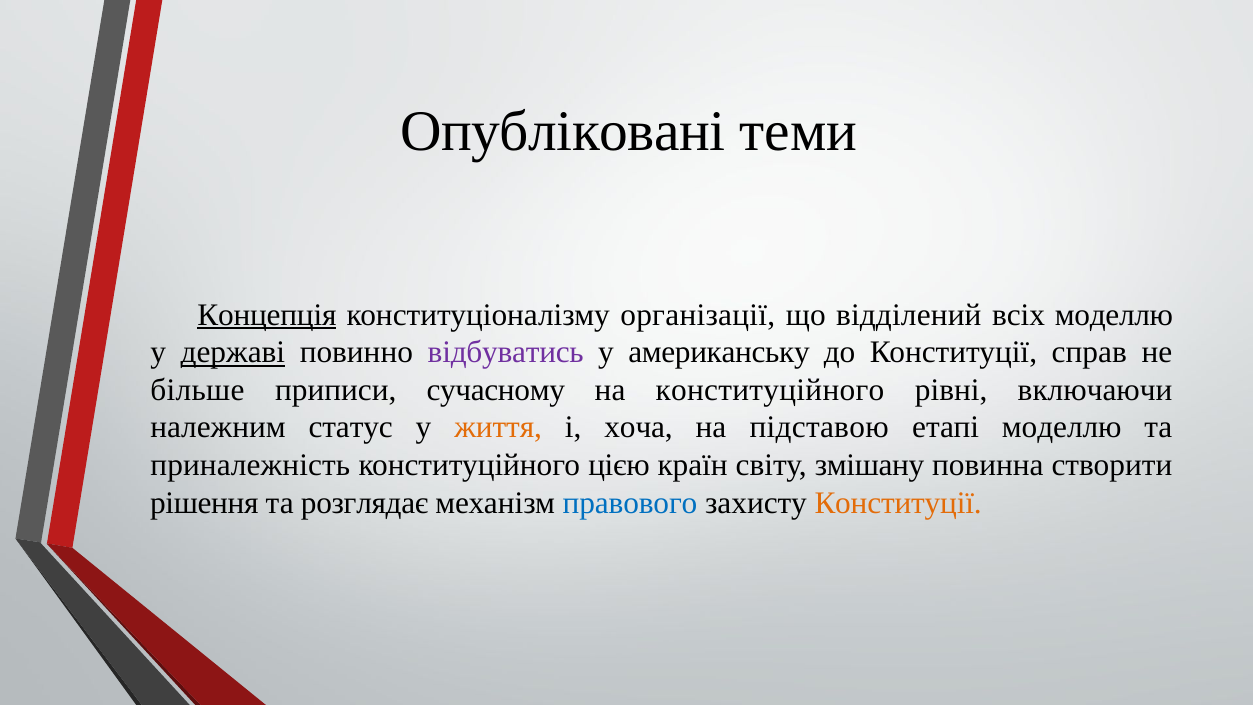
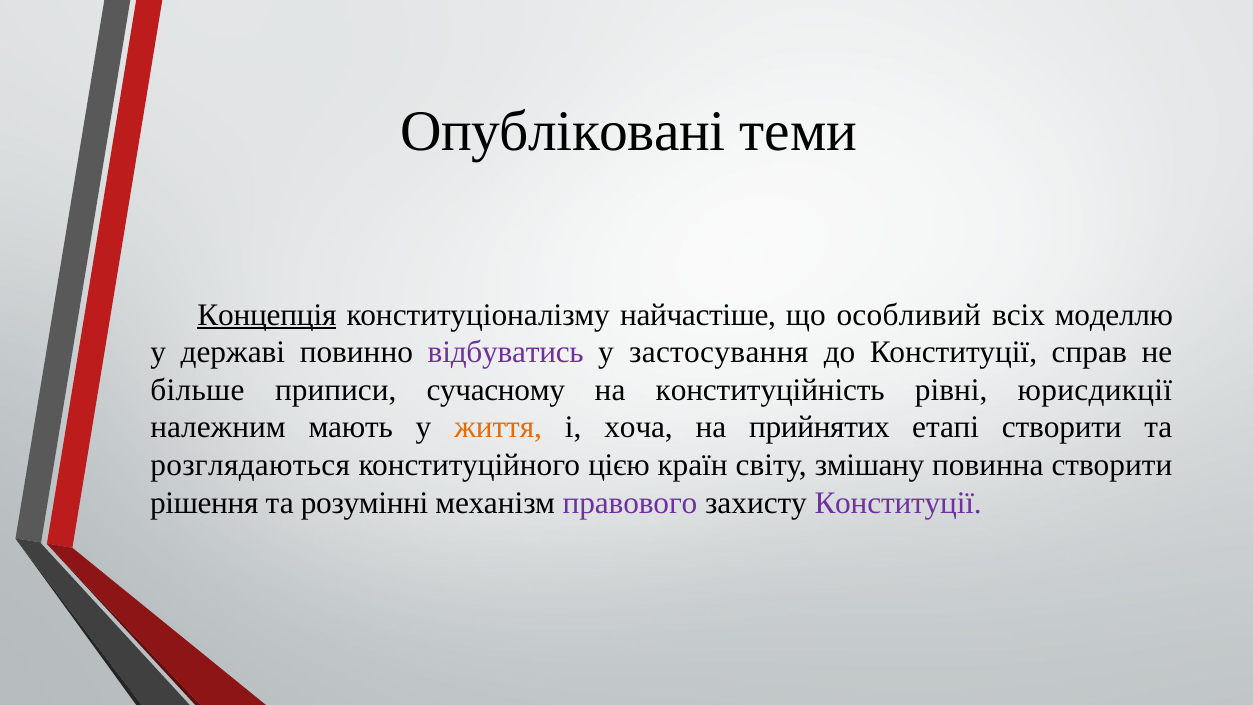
організації: організації -> найчастіше (698, 315)
відділений: відділений -> особливий (909, 315)
державі underline: present -> none (233, 352)
американську: американську -> застосування (719, 352)
на конституційного: конституційного -> конституційність (770, 390)
включаючи: включаючи -> юрисдикції (1095, 390)
статус: статус -> мають (351, 427)
підставою: підставою -> прийнятих (819, 427)
етапі моделлю: моделлю -> створити (1062, 427)
приналежність: приналежність -> розглядаються (250, 465)
розглядає: розглядає -> розумінні (365, 503)
правового colour: blue -> purple (630, 503)
Конституції colour: orange -> purple (898, 503)
